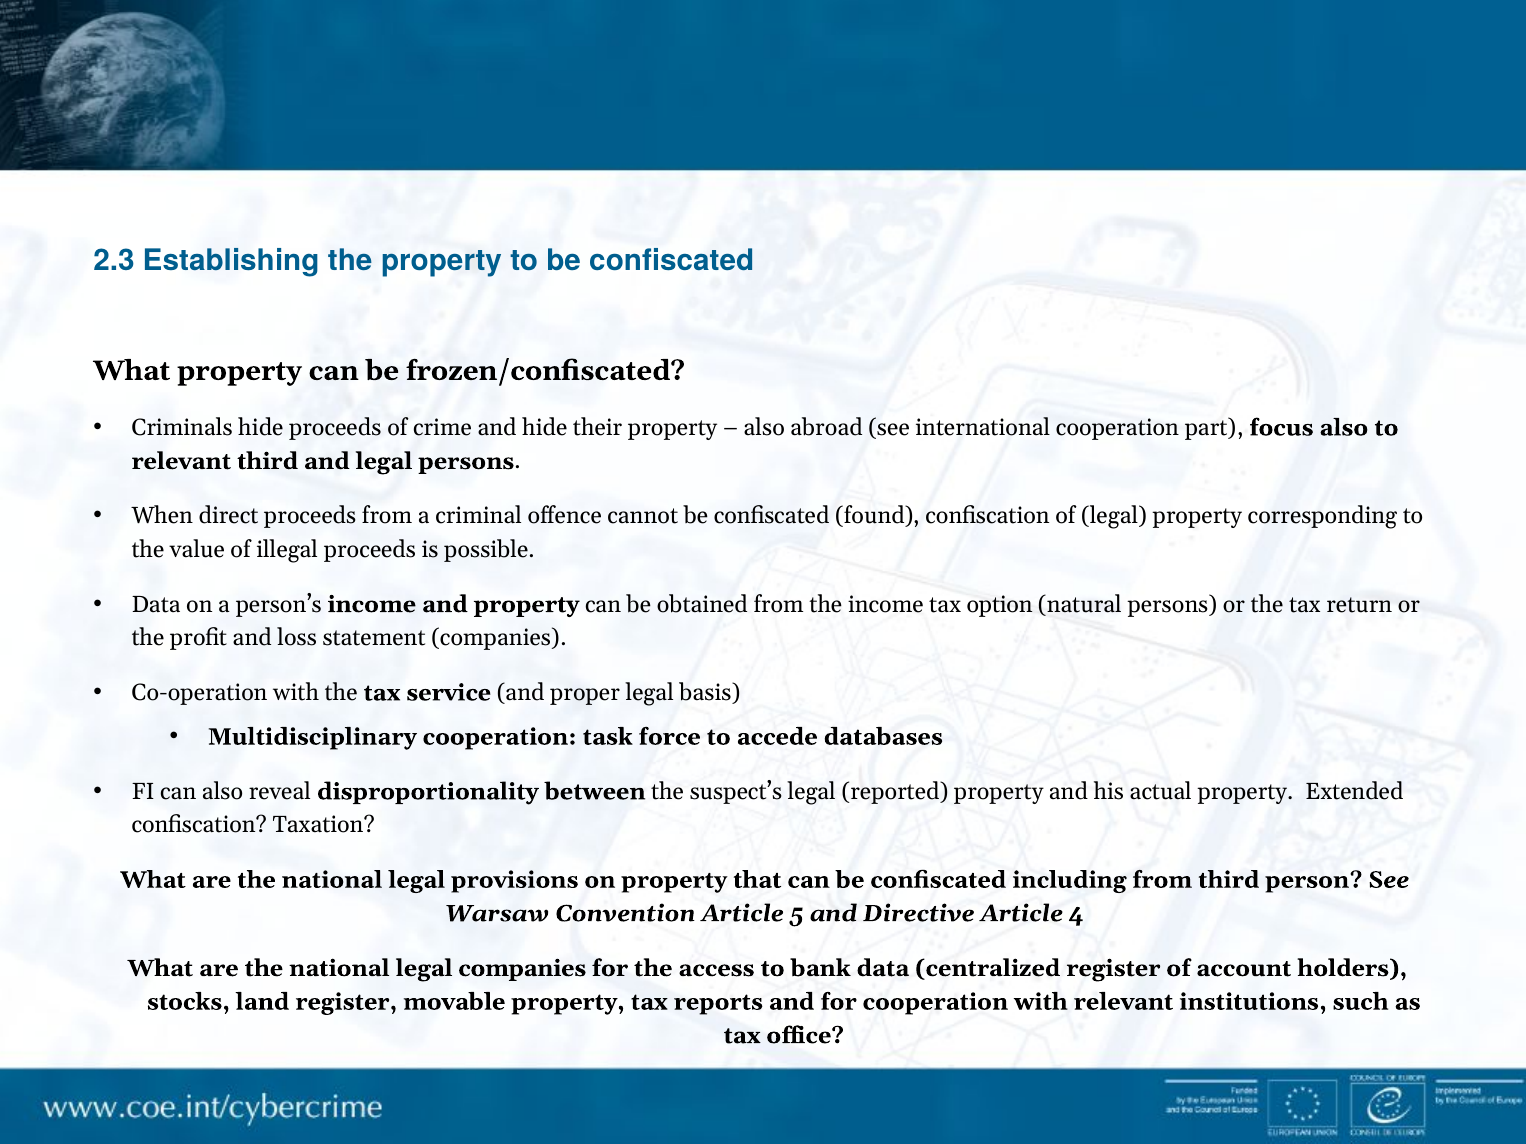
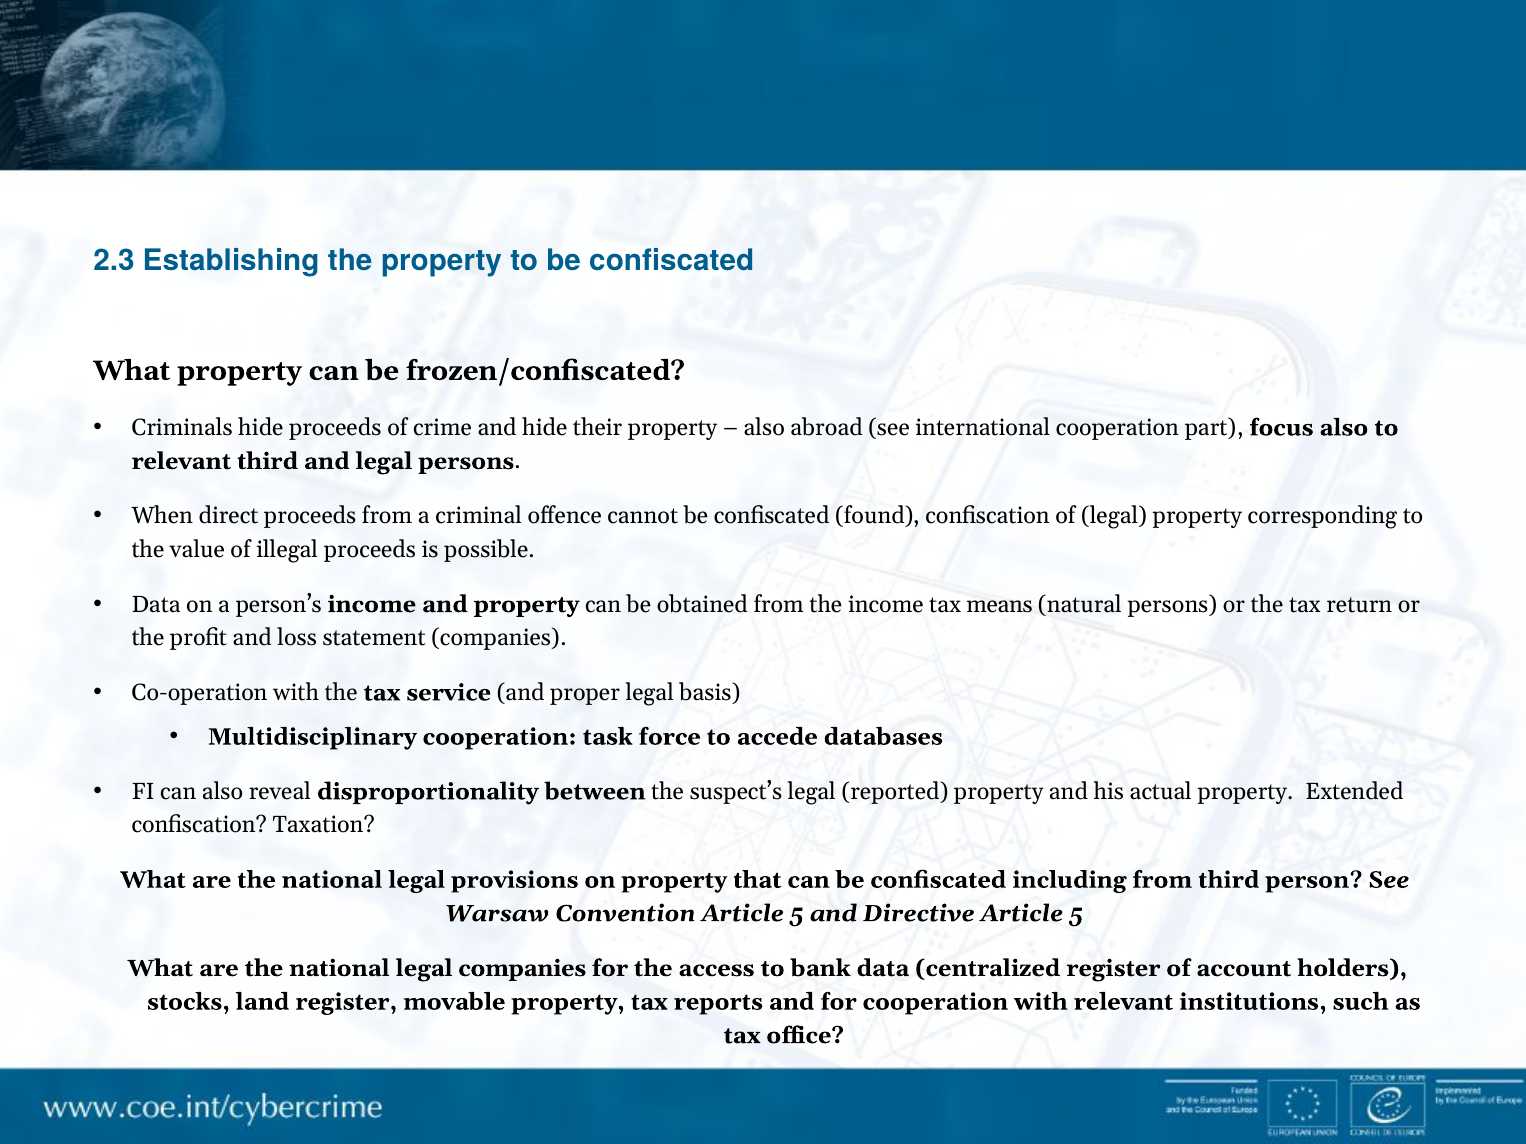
option: option -> means (1000, 605)
Directive Article 4: 4 -> 5 (1076, 914)
